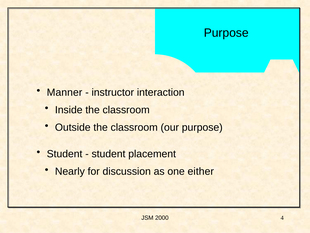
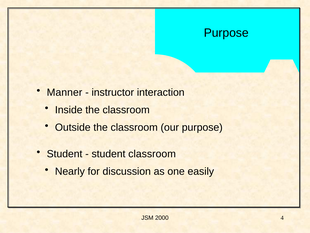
student placement: placement -> classroom (152, 154)
either: either -> easily (201, 171)
